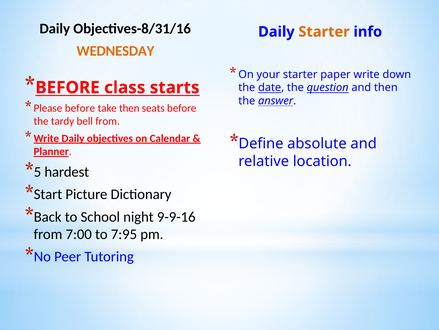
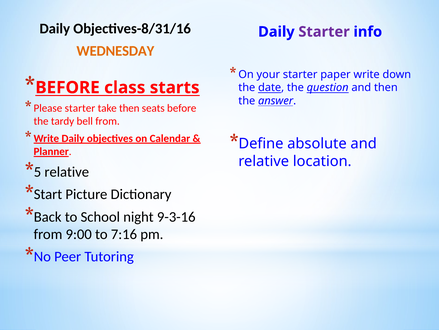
Starter colour: orange -> purple (324, 32)
before: before -> starter (80, 108)
hardest: hardest -> relative (67, 172)
9-9-16: 9-9-16 -> 9-3-16 (176, 216)
7:00: 7:00 -> 9:00 (79, 234)
7:95: 7:95 -> 7:16 (124, 234)
